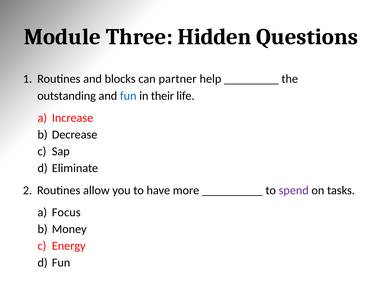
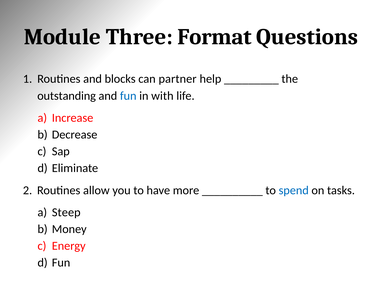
Hidden: Hidden -> Format (215, 37)
their: their -> with (162, 96)
spend colour: purple -> blue (294, 191)
Focus: Focus -> Steep (66, 213)
